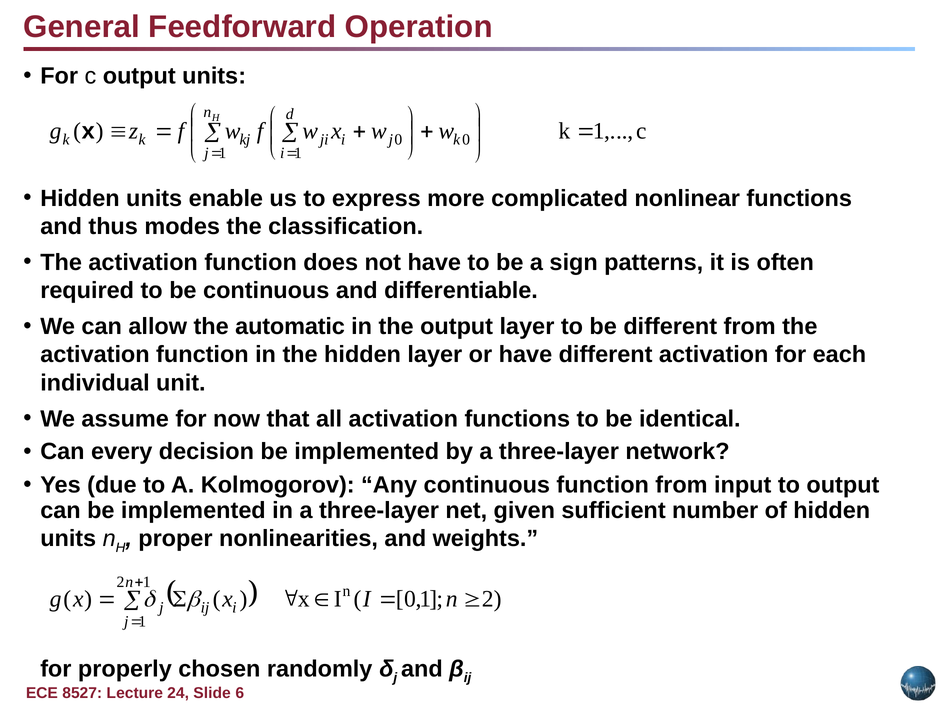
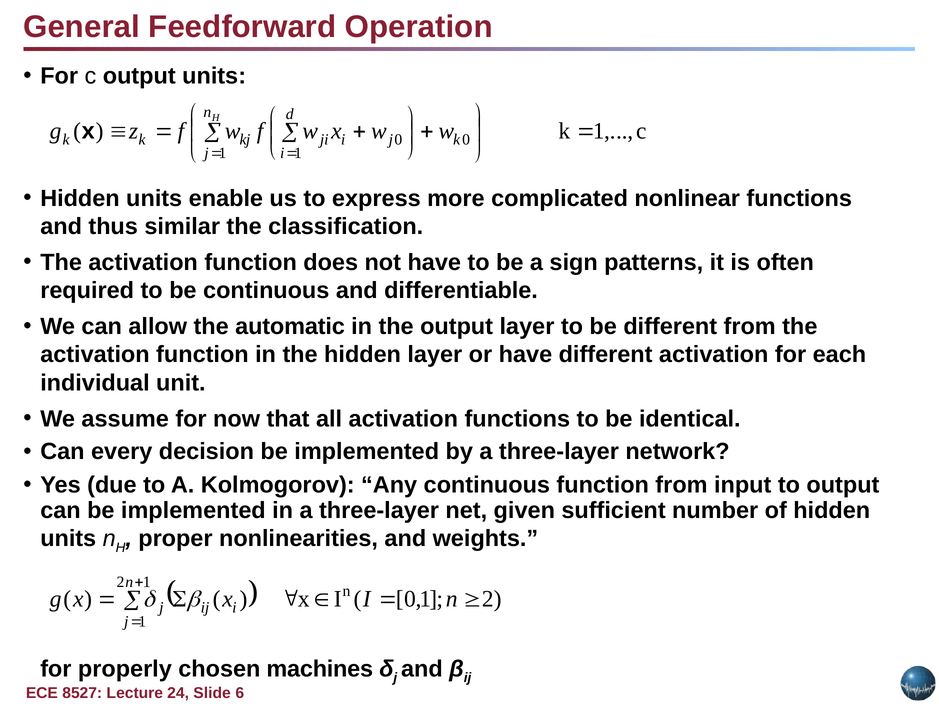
modes: modes -> similar (182, 227)
randomly: randomly -> machines (320, 669)
